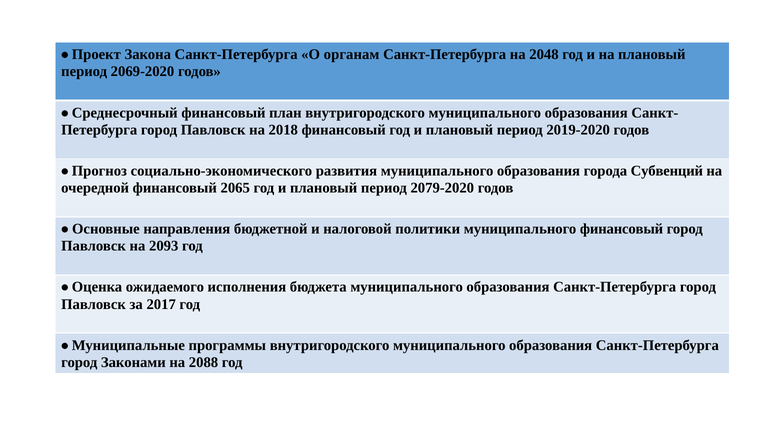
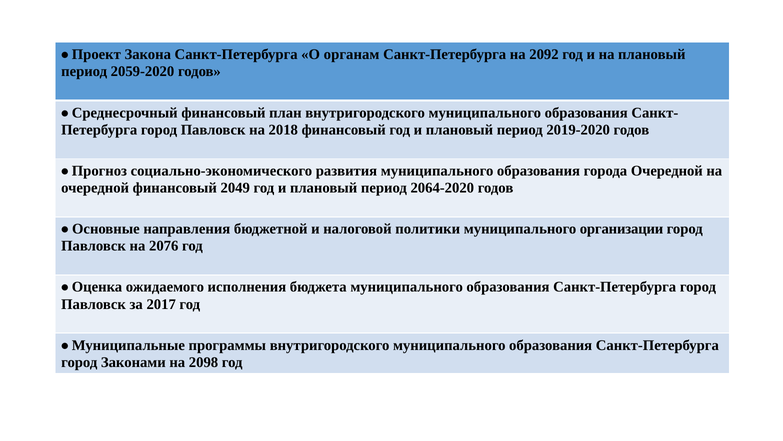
2048: 2048 -> 2092 (544, 54)
2069-2020: 2069-2020 -> 2059-2020 (143, 71)
города Субвенций: Субвенций -> Очередной (667, 171)
2065: 2065 -> 2049 (235, 188)
2079-2020: 2079-2020 -> 2064-2020 (442, 188)
муниципального финансовый: финансовый -> организации (622, 229)
2093: 2093 -> 2076 (164, 246)
2088: 2088 -> 2098 (204, 362)
